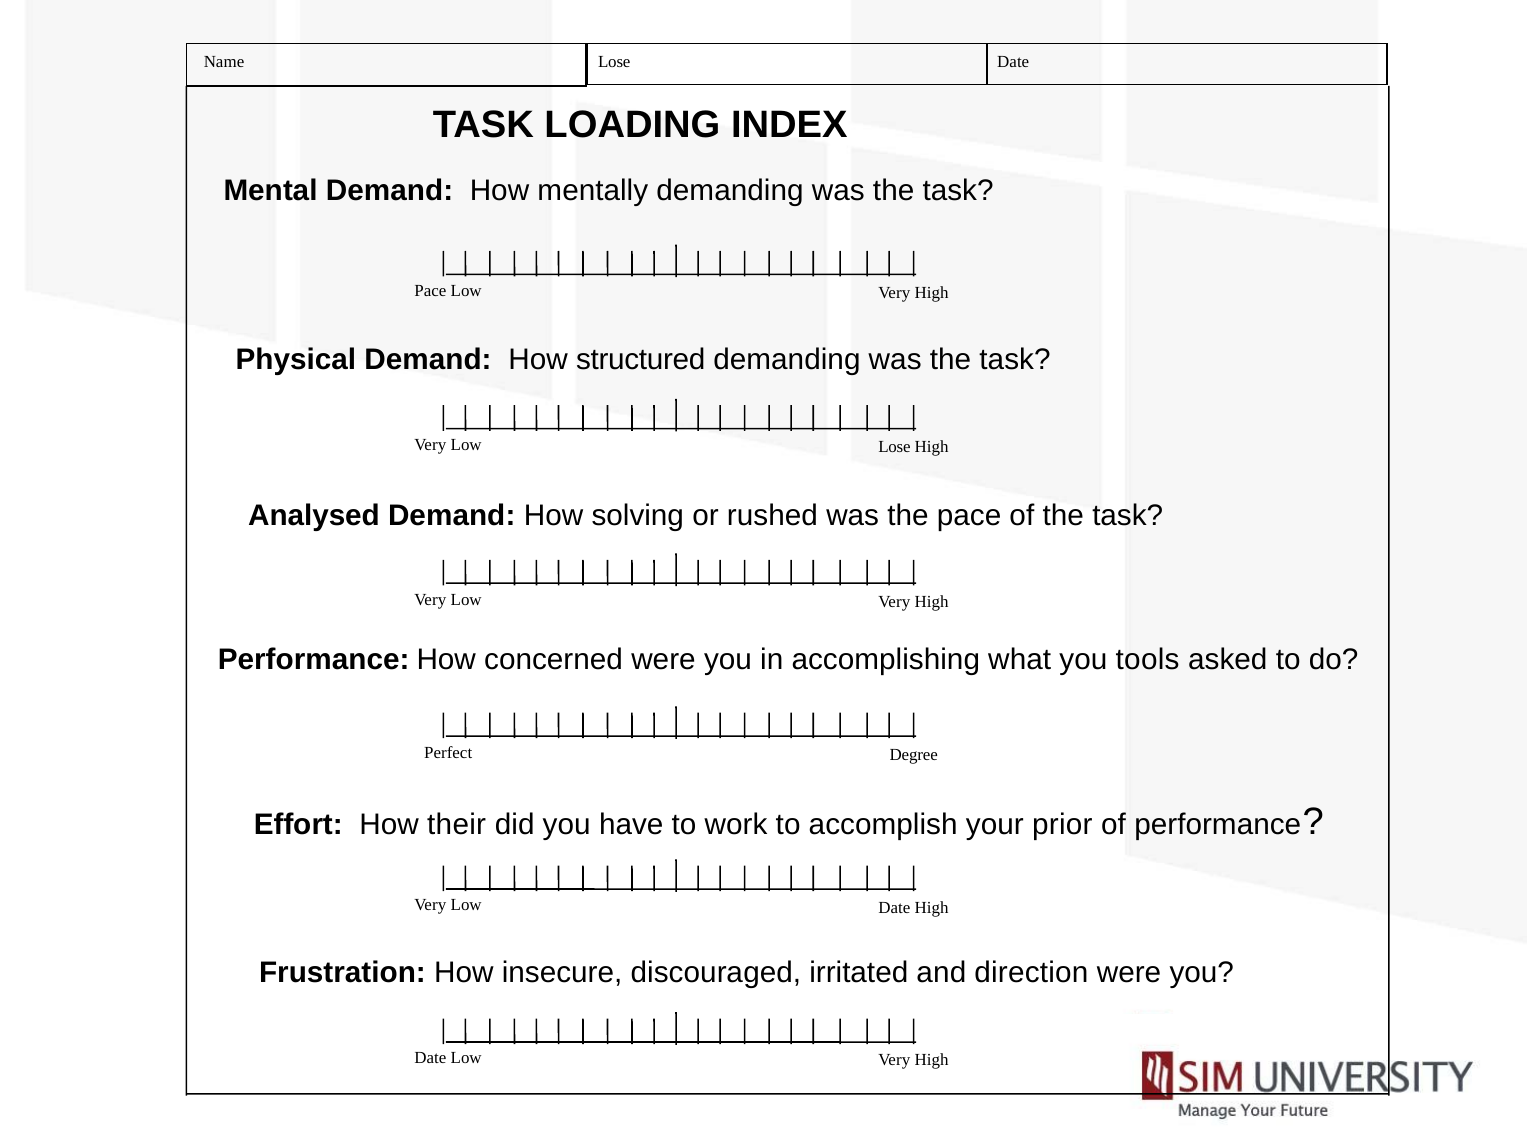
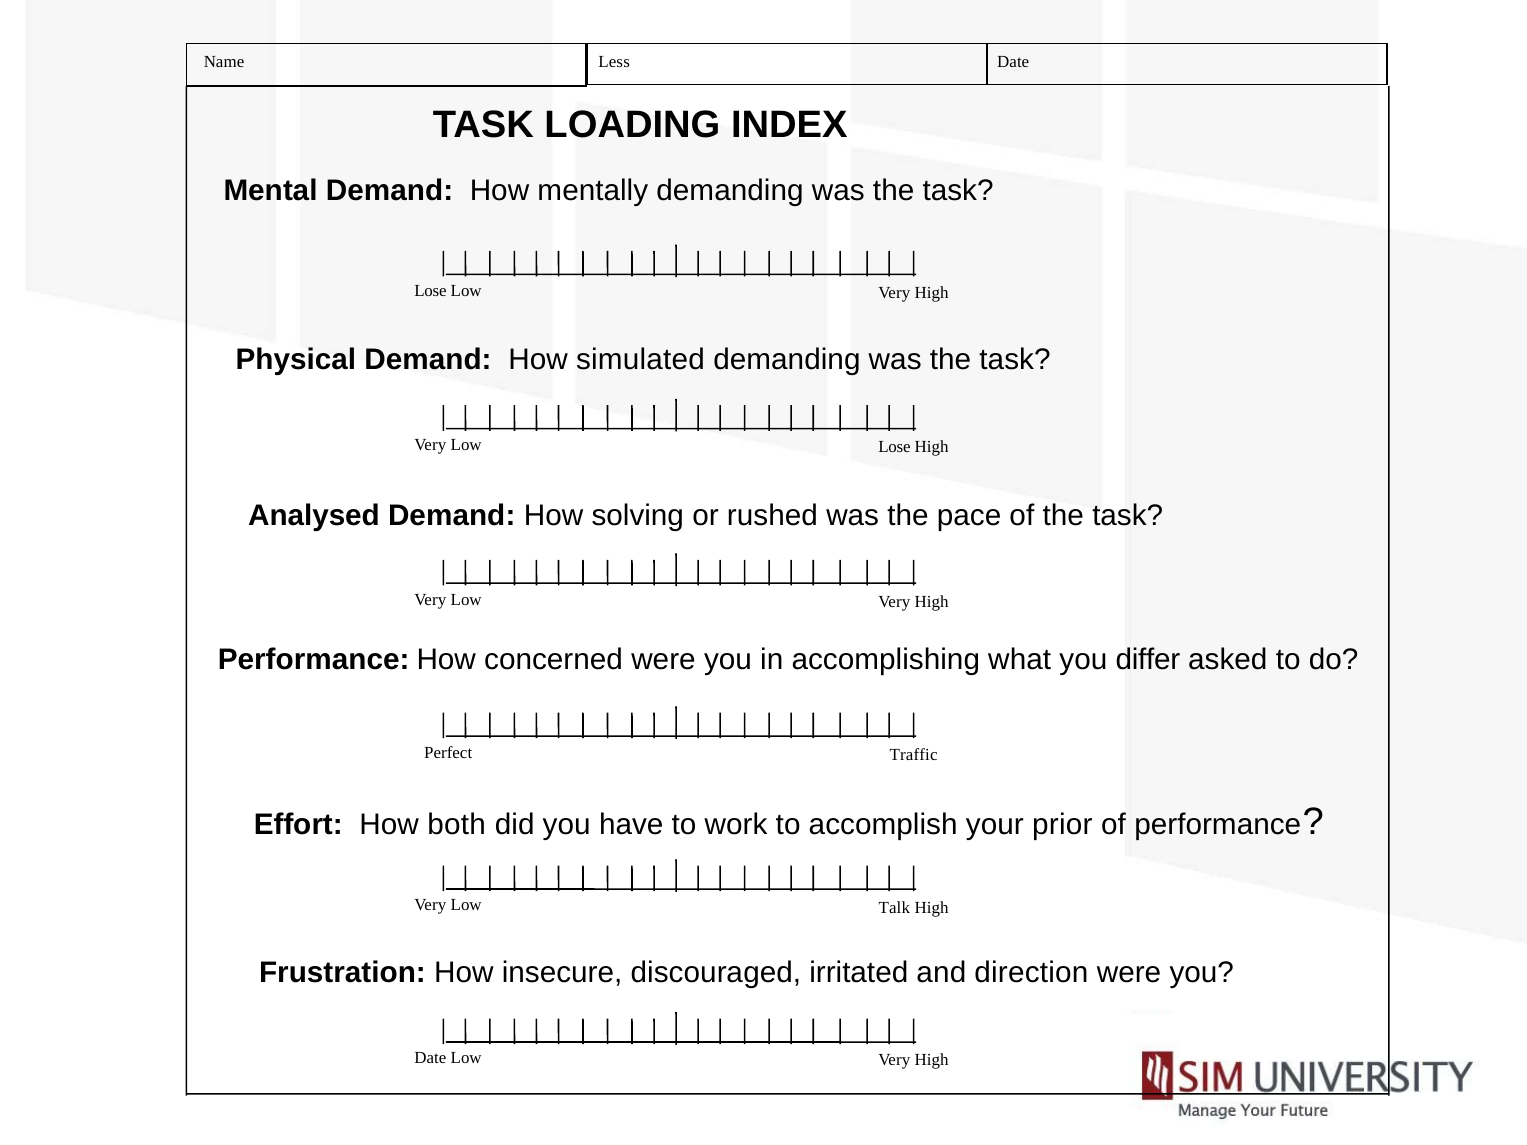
Name Lose: Lose -> Less (614, 62)
Pace: Pace -> Lose (430, 291)
structured: structured -> simulated (640, 360)
tools: tools -> differ (1148, 660)
Degree: Degree -> Traffic (914, 755)
their: their -> both (457, 825)
Low Date: Date -> Talk (894, 908)
